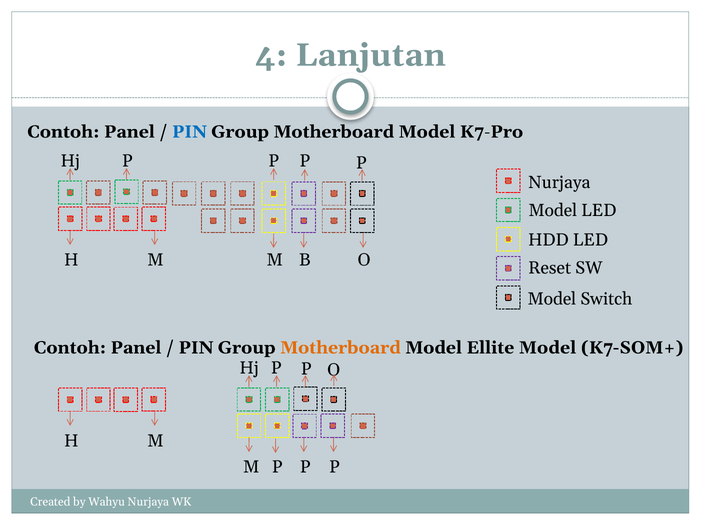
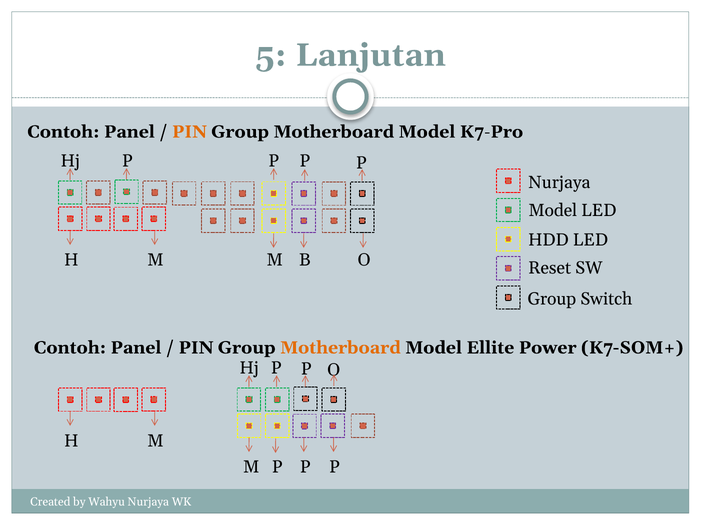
4: 4 -> 5 (271, 55)
PIN colour: blue -> orange (189, 132)
Model: Model -> Group (552, 299)
Ellite Model: Model -> Power (548, 348)
